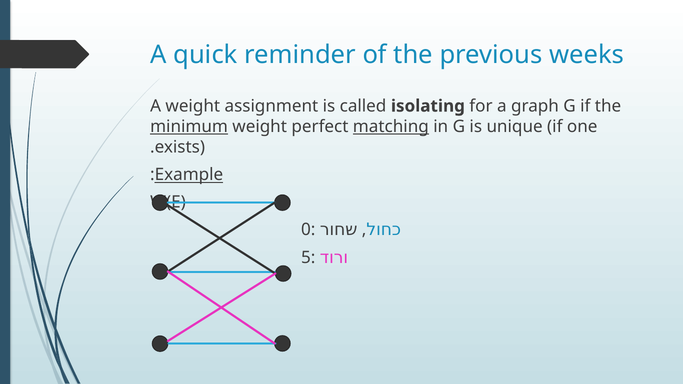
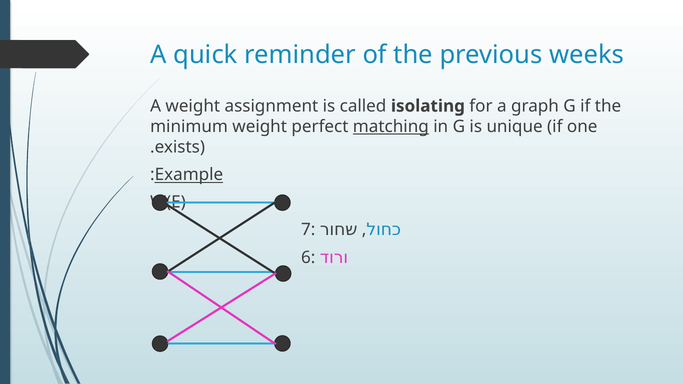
minimum underline: present -> none (189, 127)
0: 0 -> 7 (308, 230)
5: 5 -> 6 (308, 258)
